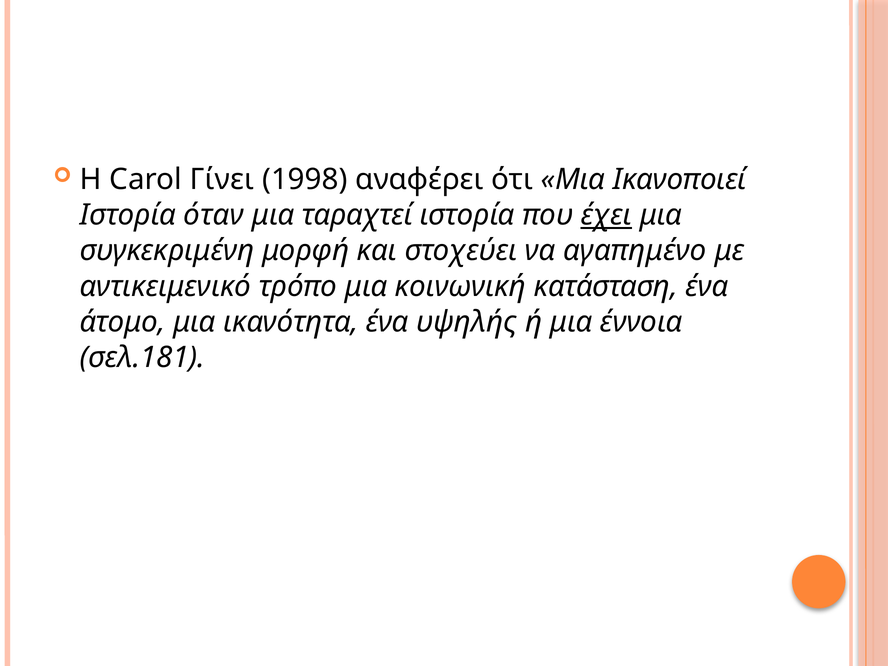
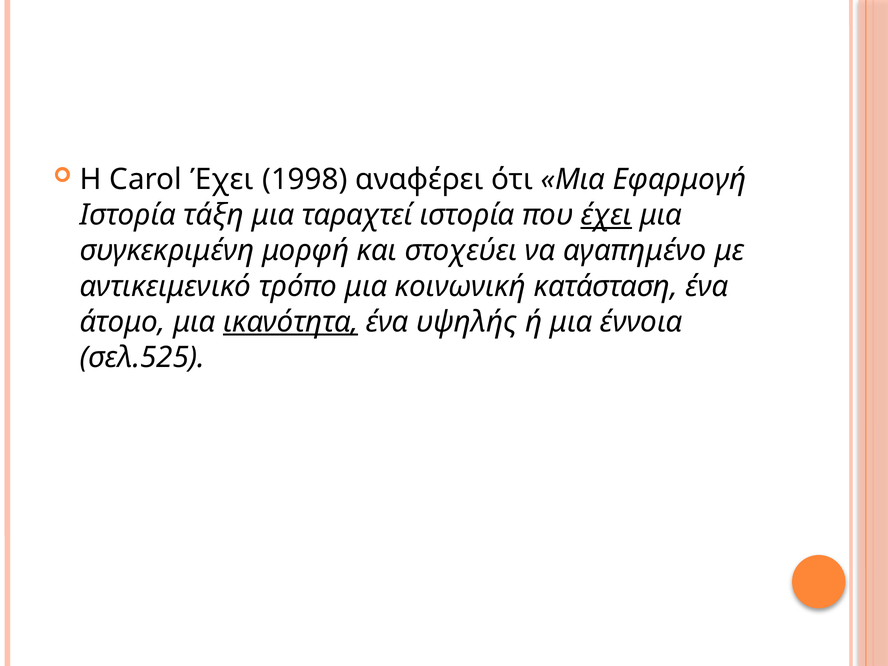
Carol Γίνει: Γίνει -> Έχει (222, 180)
Ικανοποιεί: Ικανοποιεί -> Εφαρμογή (680, 180)
όταν: όταν -> τάξη (214, 215)
ικανότητα underline: none -> present (291, 322)
σελ.181: σελ.181 -> σελ.525 (142, 357)
